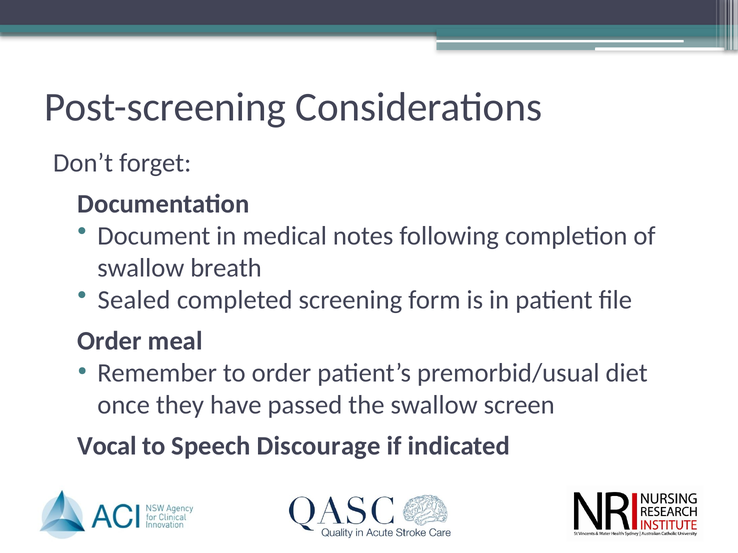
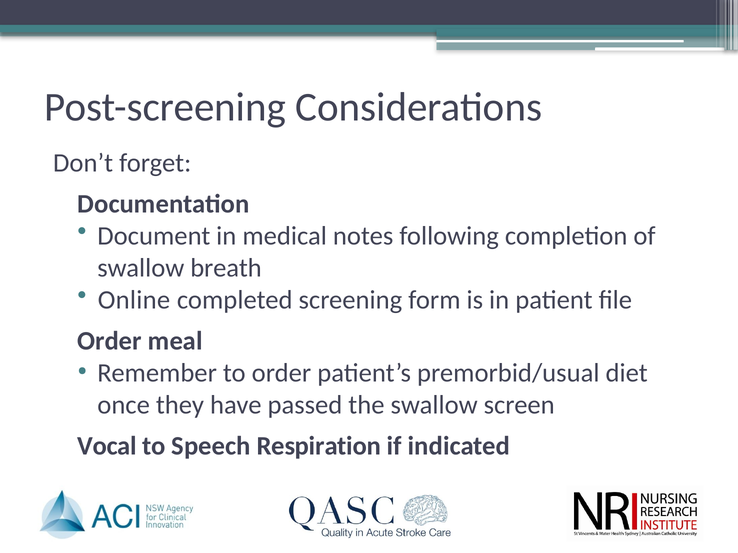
Sealed: Sealed -> Online (134, 300)
Discourage: Discourage -> Respiration (319, 446)
